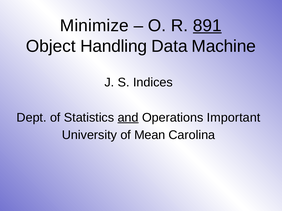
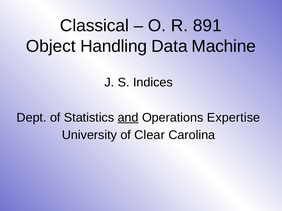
Minimize: Minimize -> Classical (94, 26)
891 underline: present -> none (207, 26)
Important: Important -> Expertise (234, 118)
Mean: Mean -> Clear (150, 135)
